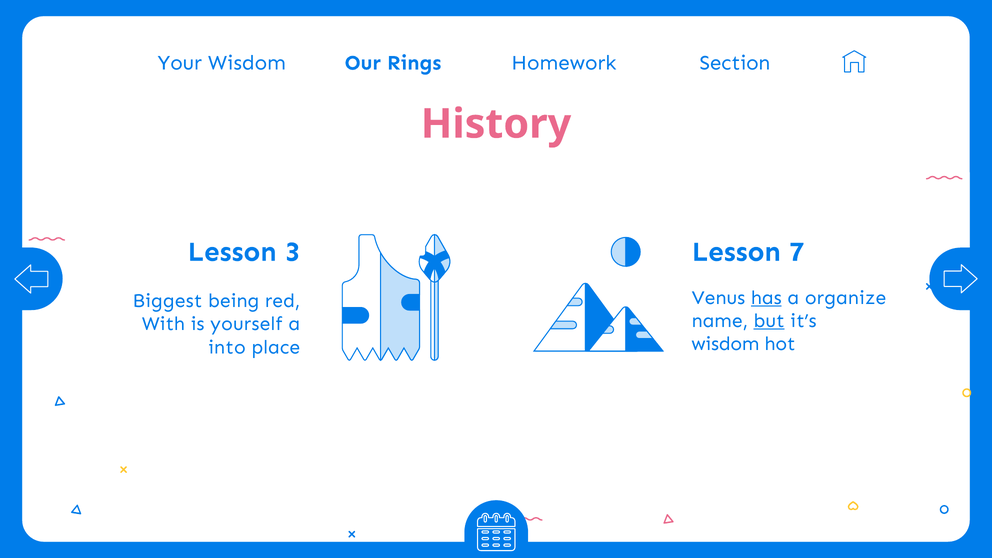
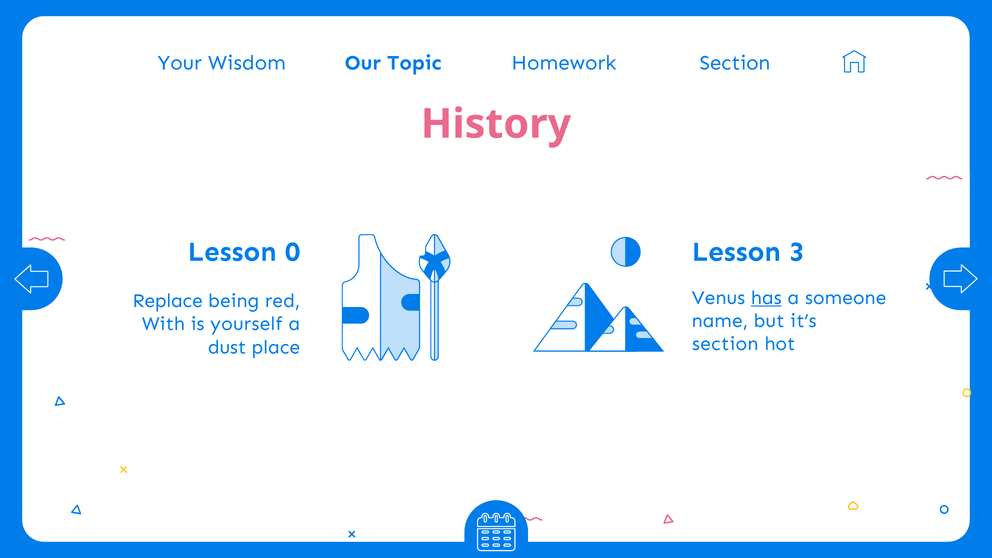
Rings: Rings -> Topic (414, 63)
3: 3 -> 0 (293, 252)
7: 7 -> 3 (797, 252)
organize: organize -> someone (846, 298)
Biggest: Biggest -> Replace (168, 301)
but underline: present -> none (769, 321)
wisdom: wisdom -> section (725, 344)
into: into -> dust (227, 347)
